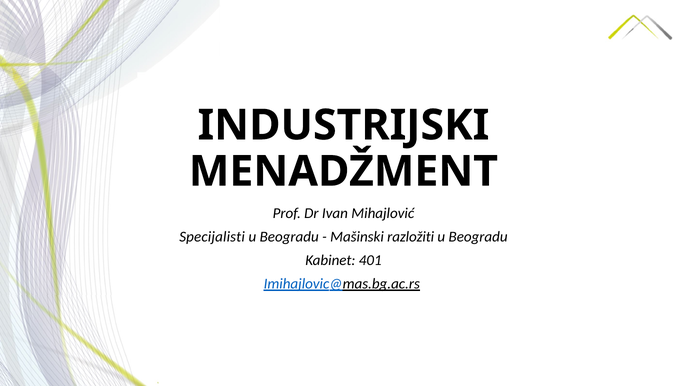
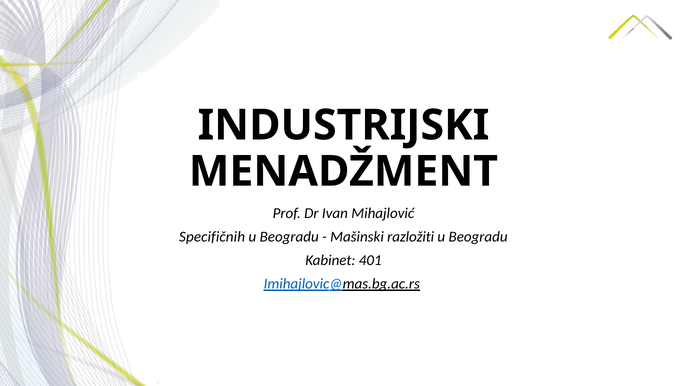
Specijalisti: Specijalisti -> Specifičnih (212, 237)
